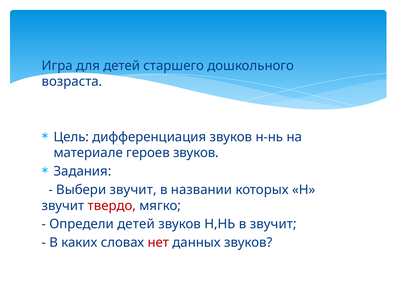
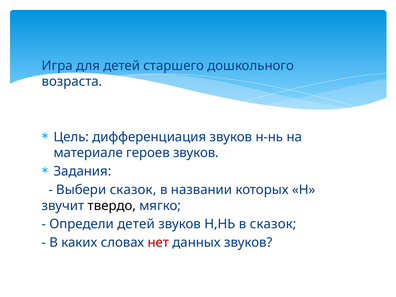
Выбери звучит: звучит -> сказок (133, 190)
твердо colour: red -> black (112, 206)
в звучит: звучит -> сказок (273, 224)
